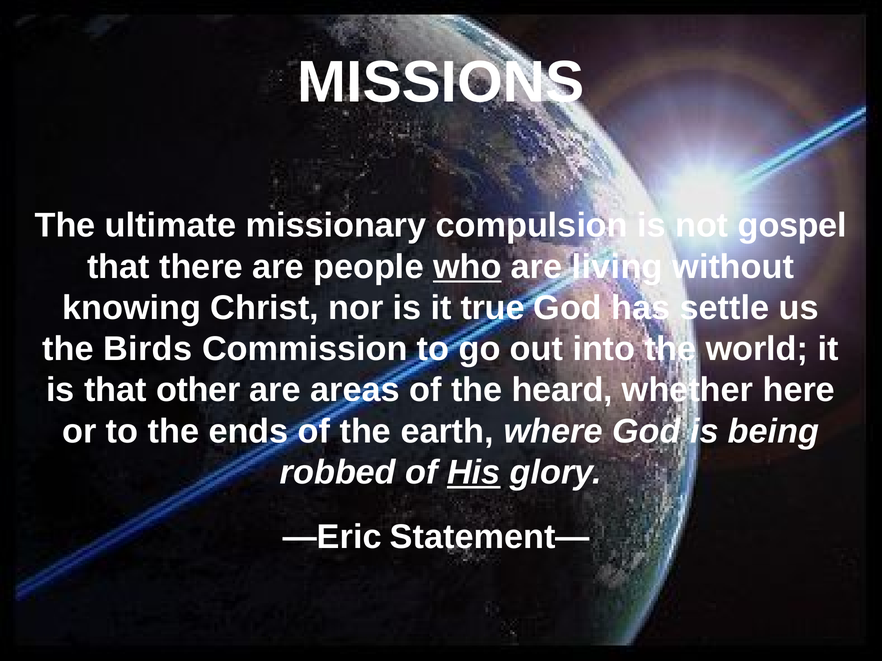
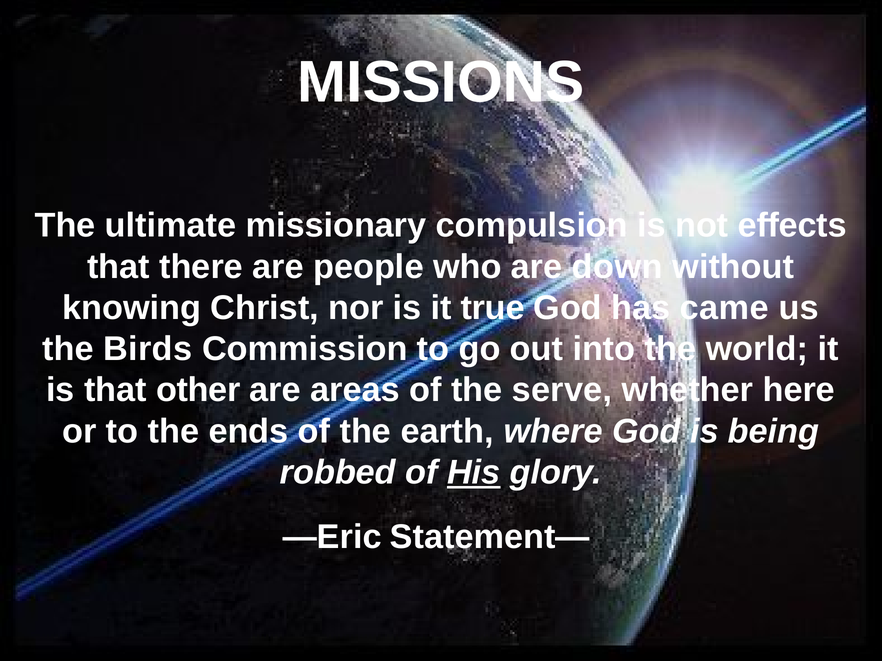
gospel: gospel -> effects (792, 226)
who underline: present -> none (467, 267)
living: living -> down (617, 267)
settle: settle -> came (724, 308)
heard: heard -> serve (562, 390)
